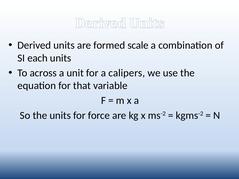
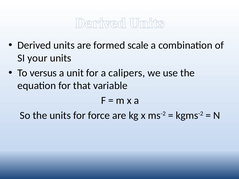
each: each -> your (37, 58)
across: across -> versus (43, 73)
